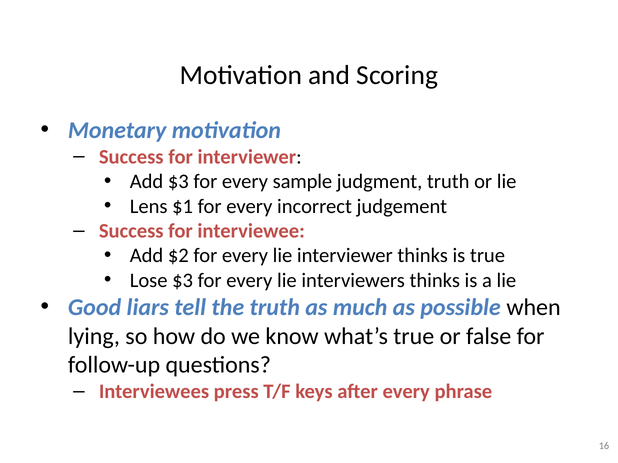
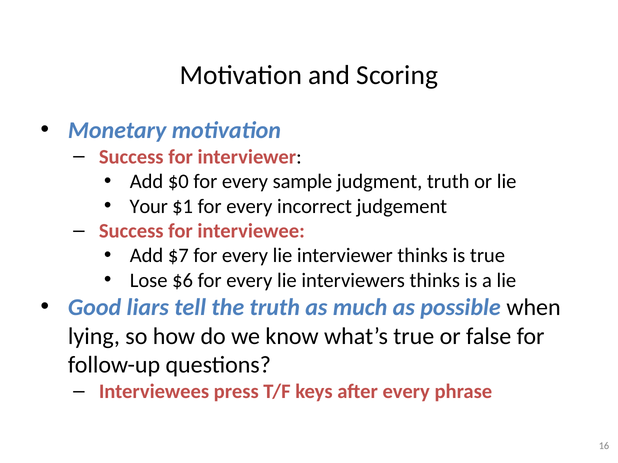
Add $3: $3 -> $0 (178, 182)
Lens: Lens -> Your (149, 206)
$2: $2 -> $7 (178, 256)
Lose $3: $3 -> $6 (183, 281)
